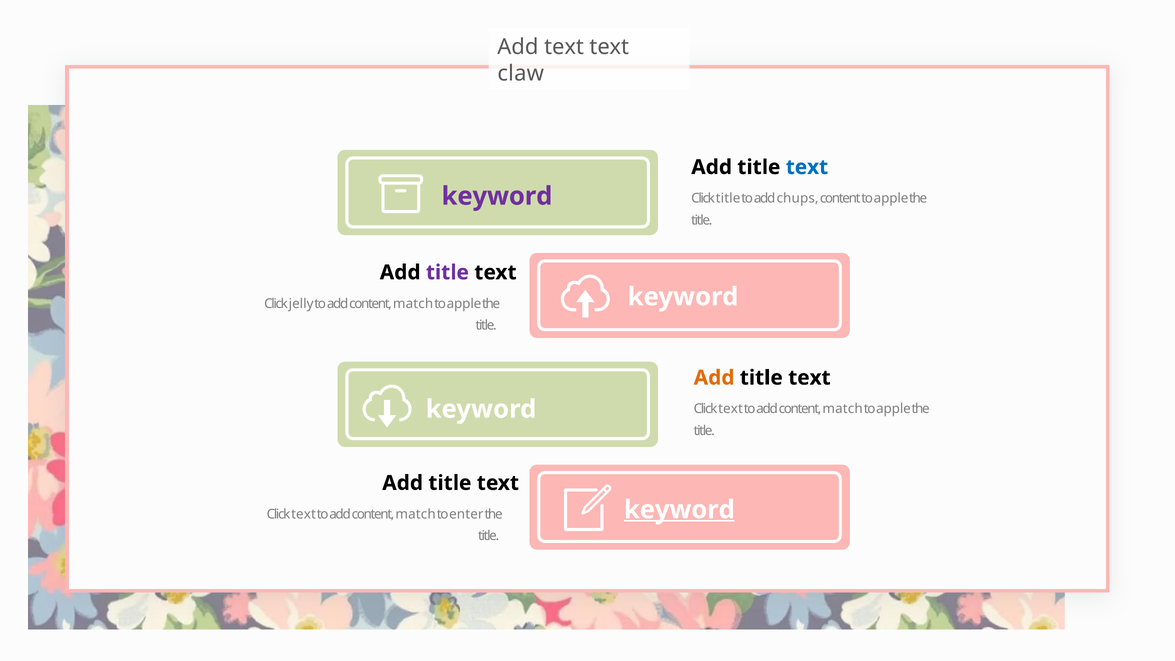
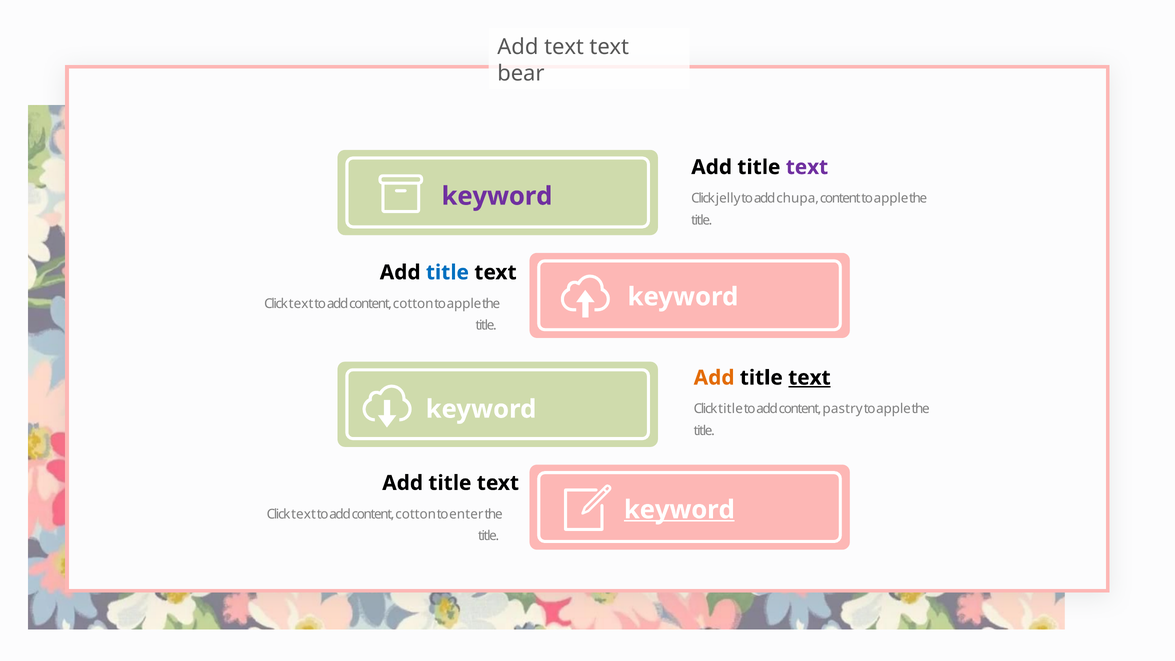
claw: claw -> bear (521, 73)
text colour: blue -> purple (807, 167)
Click title: title -> jelly (728, 198)
chups: chups -> chupa (798, 198)
title colour: purple -> blue (447, 272)
jelly: jelly -> text (301, 304)
match: match -> cotton (413, 304)
text underline: none -> present (809, 378)
text: text -> title (731, 409)
match: match -> pastry (843, 409)
match: match -> cotton (416, 514)
